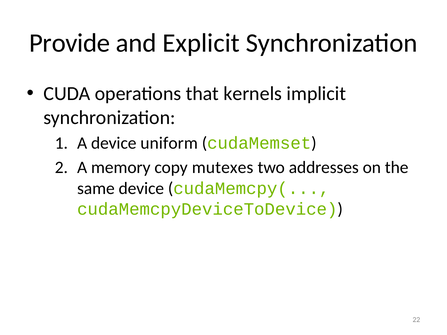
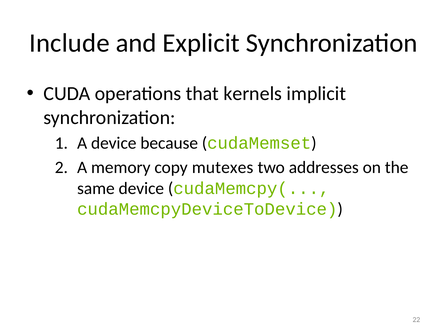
Provide: Provide -> Include (69, 43)
uniform: uniform -> because (169, 143)
